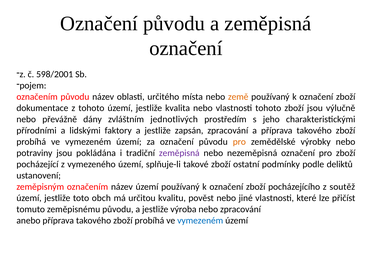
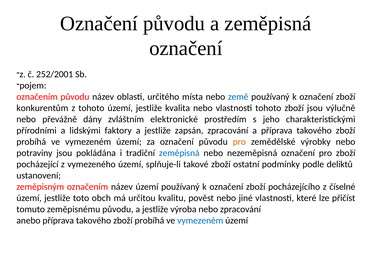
598/2001: 598/2001 -> 252/2001 (55, 74)
země colour: orange -> blue (238, 97)
dokumentace: dokumentace -> konkurentům (42, 108)
jednotlivých: jednotlivých -> elektronické (174, 119)
zeměpisná colour: purple -> blue (179, 153)
soutěž: soutěž -> číselné (342, 187)
